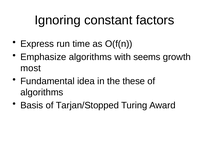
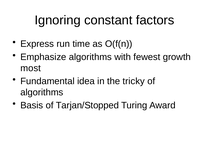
seems: seems -> fewest (147, 57)
these: these -> tricky (134, 81)
